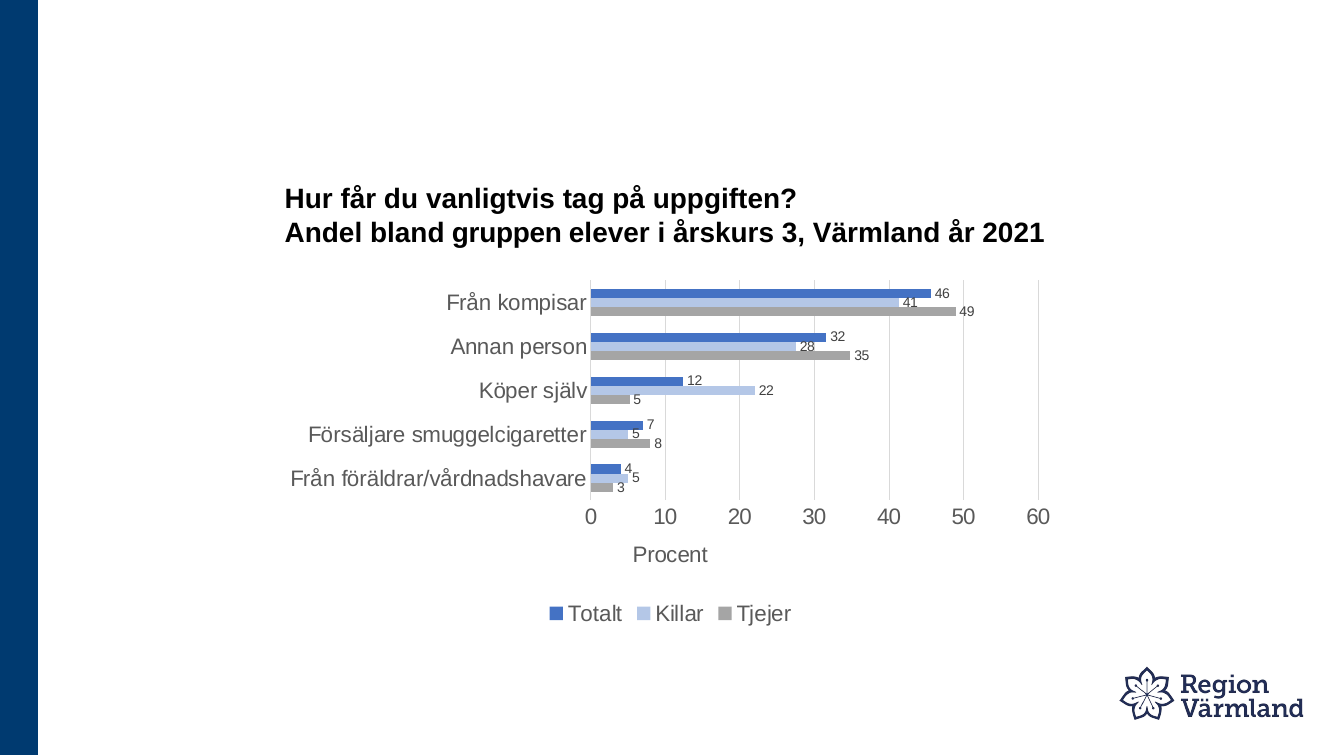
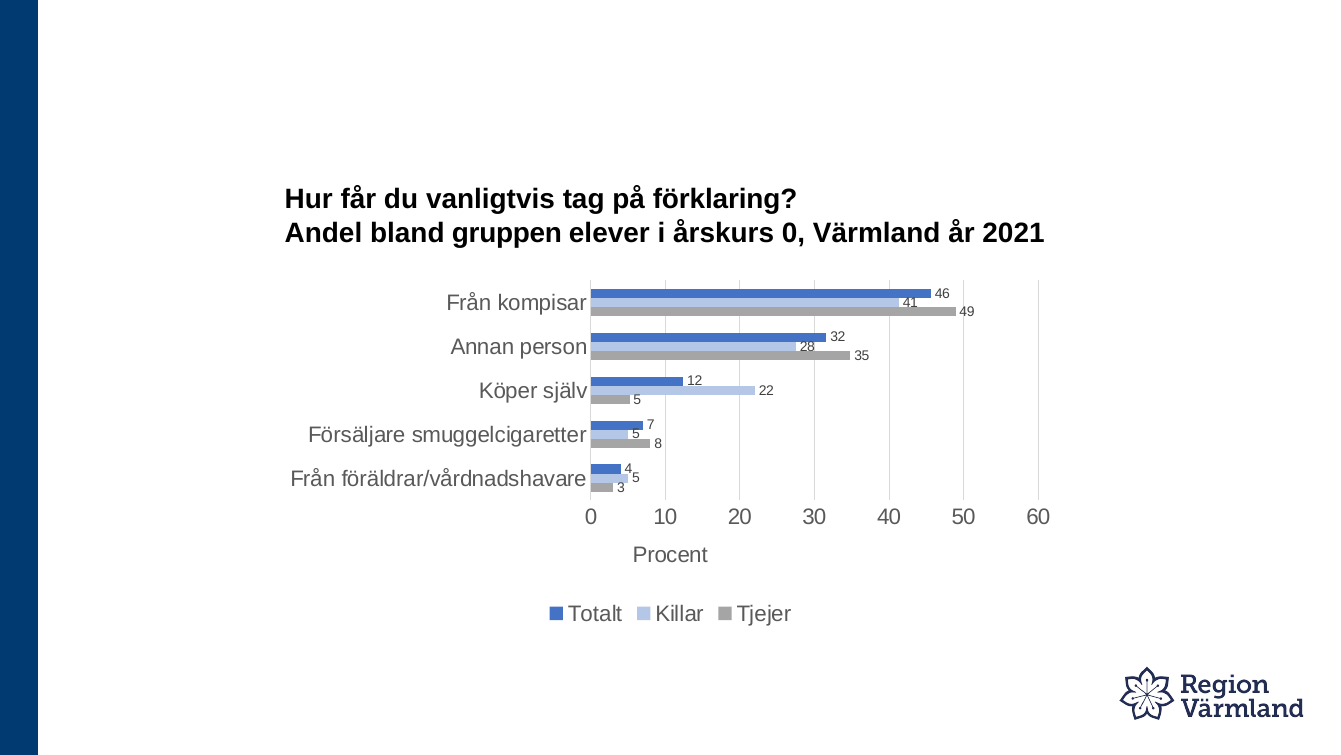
uppgiften: uppgiften -> förklaring (725, 199)
årskurs 3: 3 -> 0 (794, 233)
